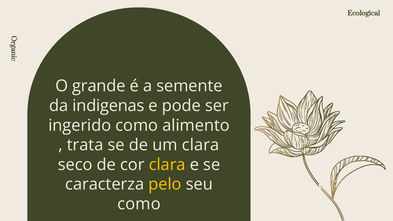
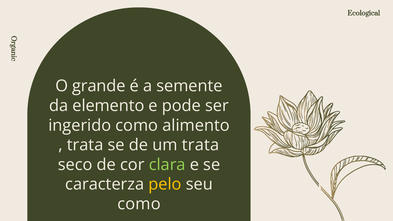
indigenas: indigenas -> elemento (108, 106)
um clara: clara -> trata (201, 145)
clara colour: yellow -> light green (167, 165)
